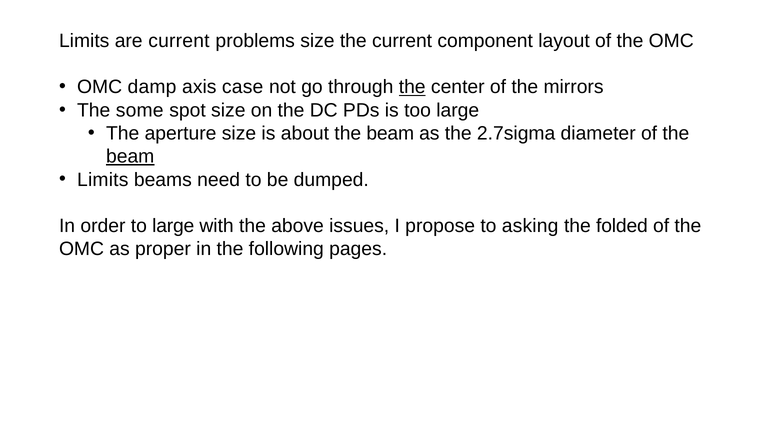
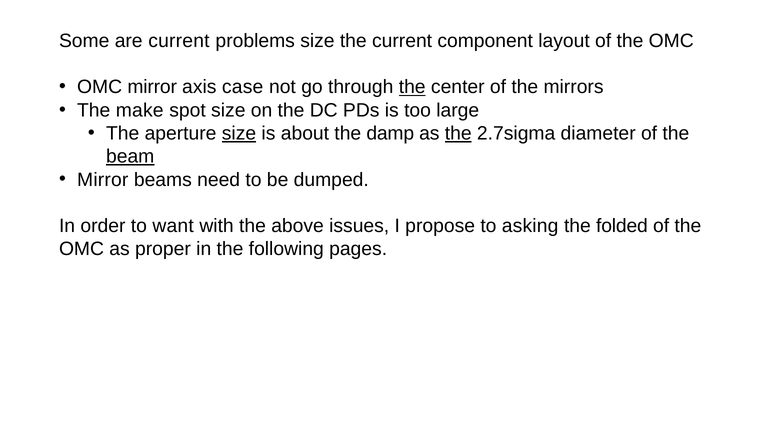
Limits: Limits -> Some (84, 41)
OMC damp: damp -> mirror (152, 87)
some: some -> make (140, 110)
size underline: none -> present (239, 133)
about the beam: beam -> damp (390, 133)
the underline: none -> present (458, 133)
Limits: Limits -> Mirror (103, 180)
to large: large -> want (173, 226)
